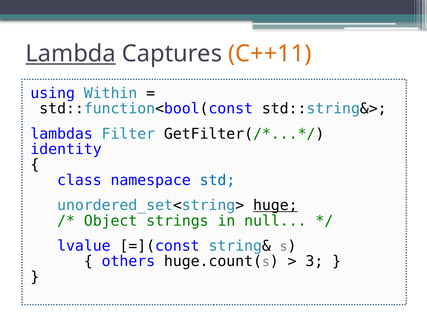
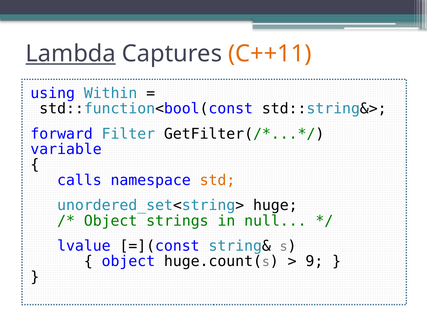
lambdas: lambdas -> forward (62, 134)
identity: identity -> variable (66, 149)
class: class -> calls (79, 180)
std colour: blue -> orange (218, 180)
huge underline: present -> none (275, 205)
others: others -> object (128, 262)
3: 3 -> 9 (314, 262)
